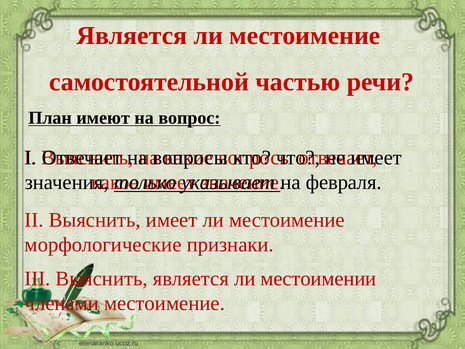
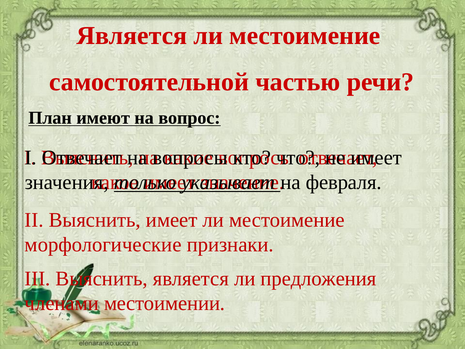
местоимении: местоимении -> предложения (318, 278)
членами местоимение: местоимение -> местоимении (165, 303)
